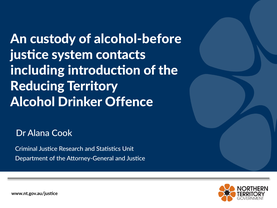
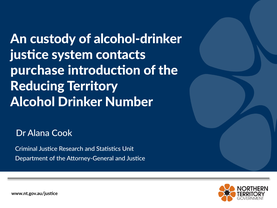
alcohol-before: alcohol-before -> alcohol-drinker (138, 39)
including: including -> purchase (38, 70)
Offence: Offence -> Number (129, 102)
